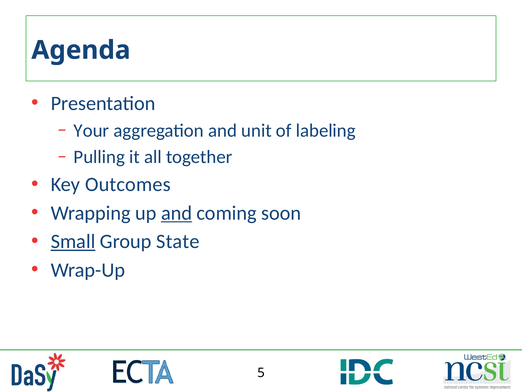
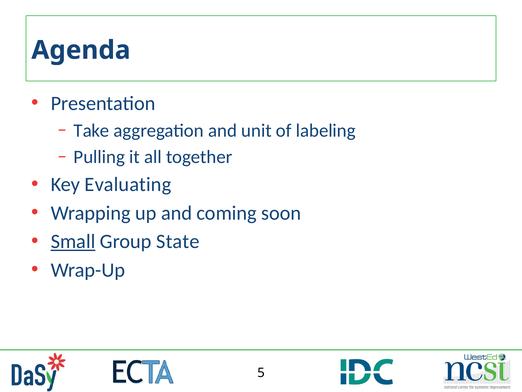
Your: Your -> Take (92, 130)
Outcomes: Outcomes -> Evaluating (128, 184)
and underline: present -> none (177, 213)
